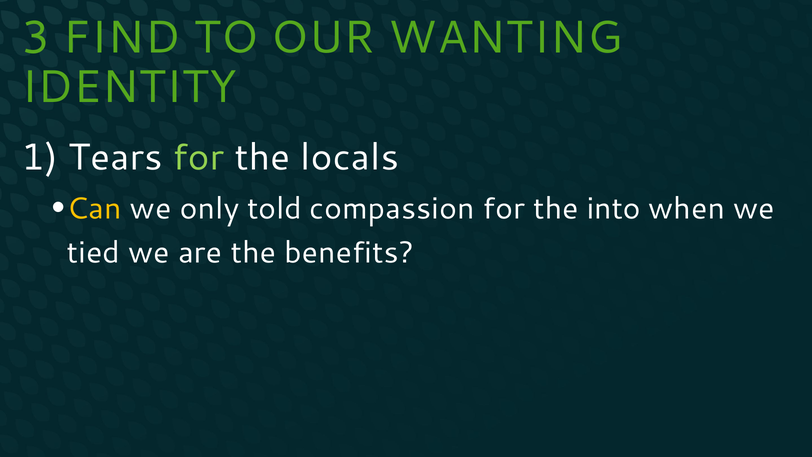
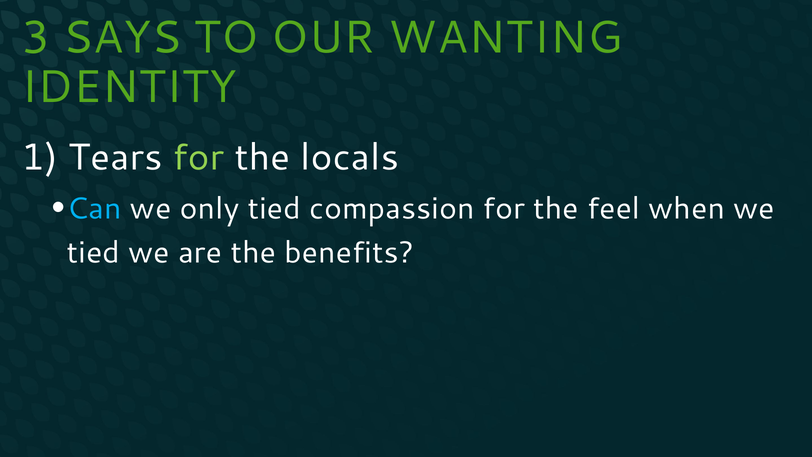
FIND: FIND -> SAYS (122, 38)
Can colour: yellow -> light blue (94, 209)
only told: told -> tied (274, 209)
into: into -> feel (614, 209)
